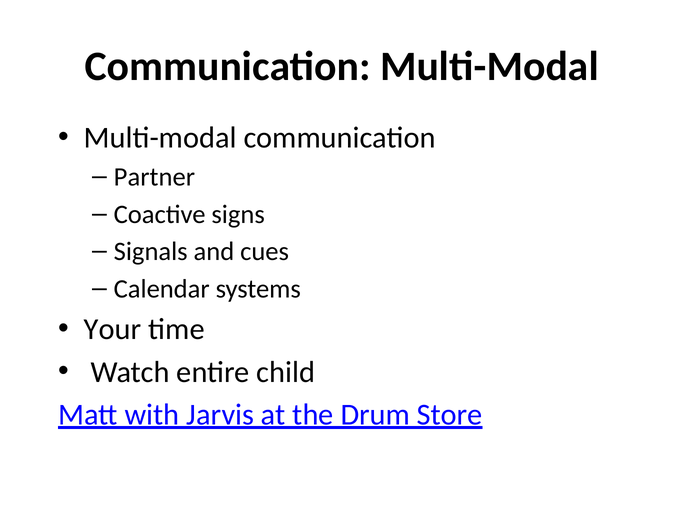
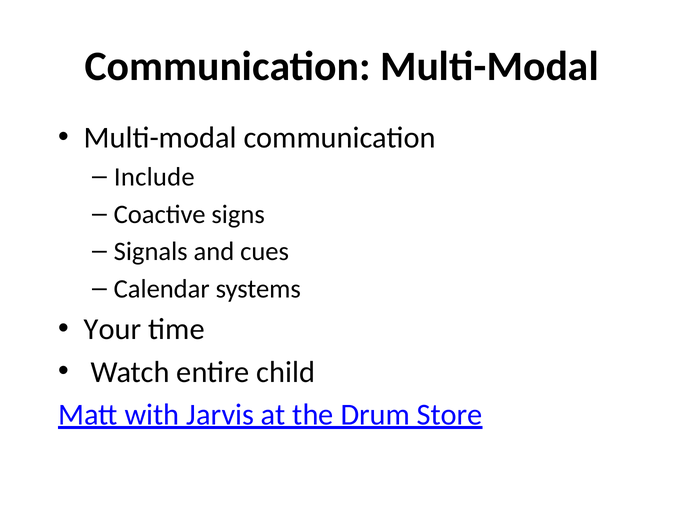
Partner: Partner -> Include (154, 177)
